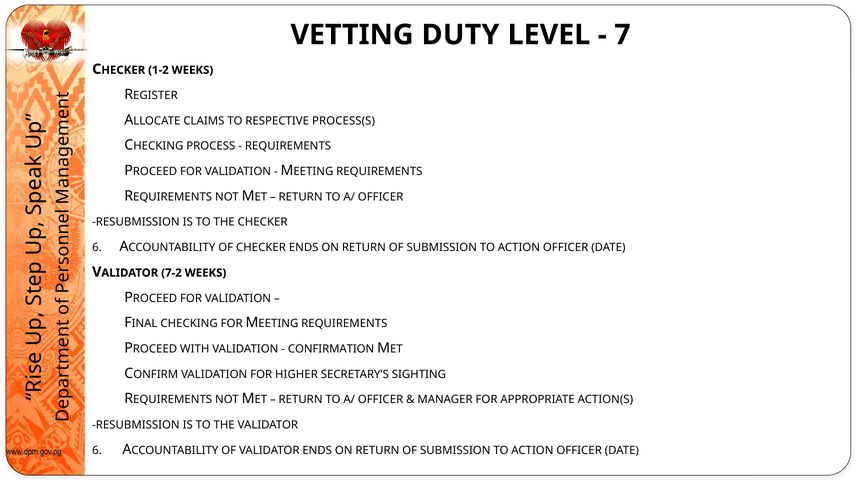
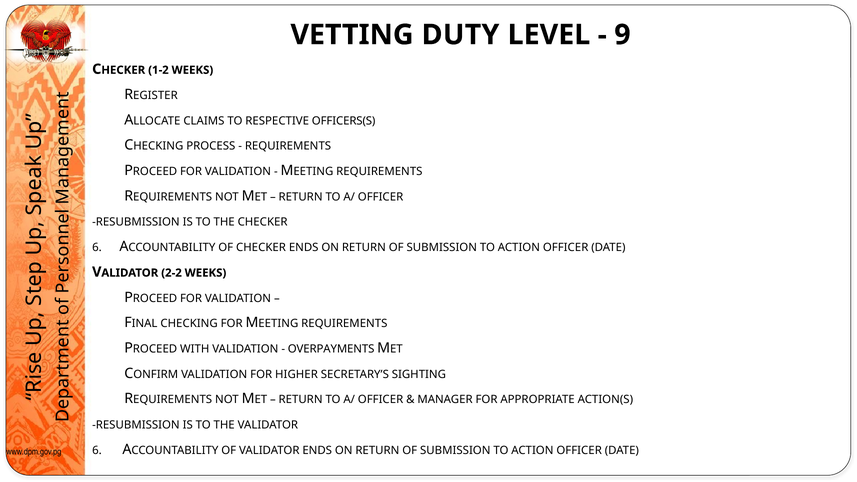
7: 7 -> 9 (622, 35)
PROCESS(S: PROCESS(S -> OFFICERS(S (344, 121)
7-2: 7-2 -> 2-2 (171, 273)
CONFIRMATION: CONFIRMATION -> OVERPAYMENTS (331, 349)
